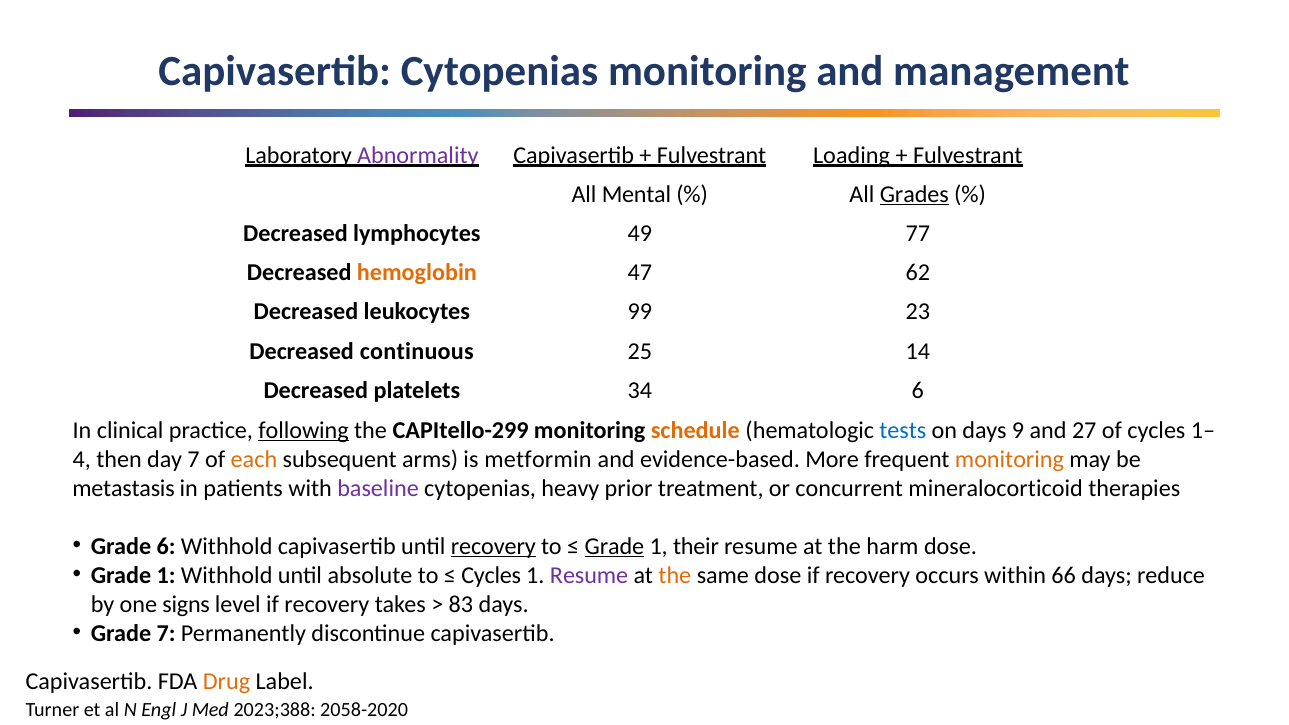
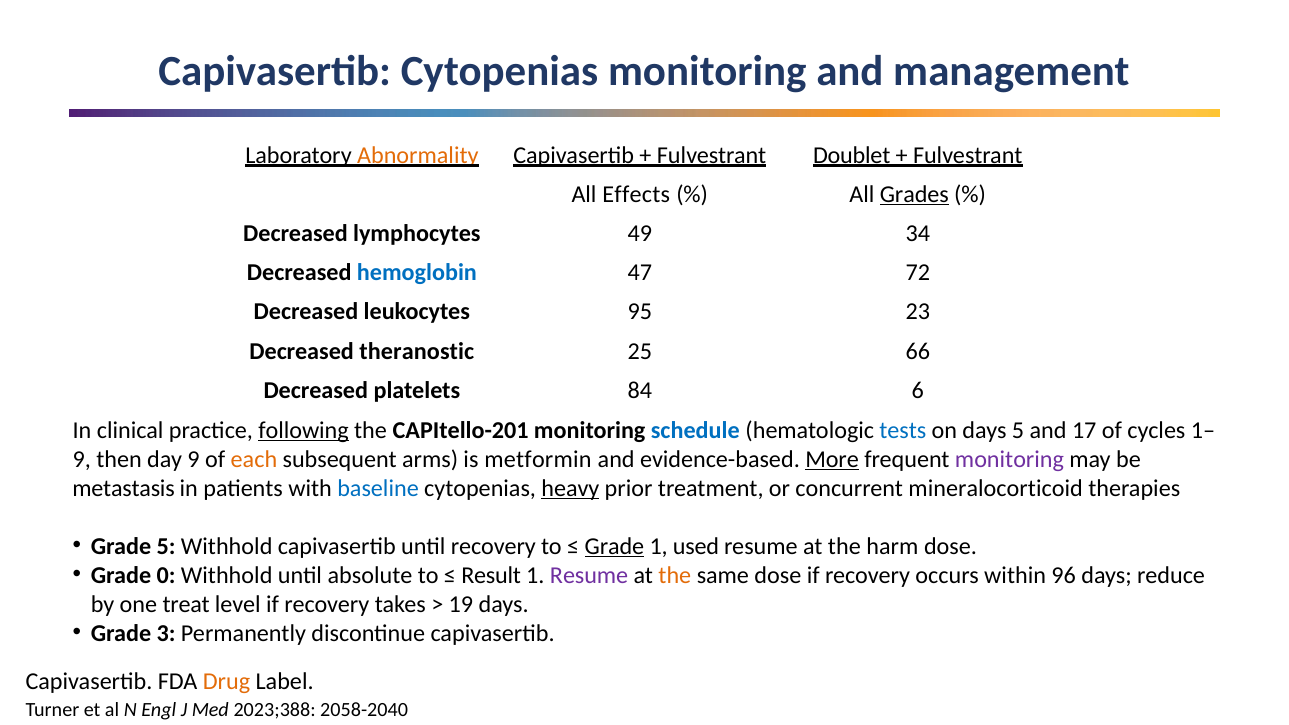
Abnormality colour: purple -> orange (418, 155)
Loading: Loading -> Doublet (852, 155)
Mental: Mental -> Effects (636, 194)
77: 77 -> 34 (918, 233)
hemoglobin colour: orange -> blue (417, 273)
62: 62 -> 72 (918, 273)
99: 99 -> 95 (640, 312)
continuous: continuous -> theranostic (417, 351)
14: 14 -> 66 (918, 351)
34: 34 -> 84 (640, 390)
CAPItello-299: CAPItello-299 -> CAPItello-201 (461, 430)
schedule colour: orange -> blue (695, 430)
days 9: 9 -> 5 (1018, 430)
27: 27 -> 17 (1084, 430)
4: 4 -> 9 (82, 459)
day 7: 7 -> 9 (194, 459)
More underline: none -> present (832, 459)
monitoring colour: orange -> purple (1009, 459)
baseline colour: purple -> blue (378, 488)
heavy underline: none -> present (570, 488)
Grade 6: 6 -> 5 (166, 546)
recovery underline: present -> none (493, 546)
their: their -> used (696, 546)
1: 1 -> 0 (166, 575)
Cycles: Cycles -> Result (491, 575)
66: 66 -> 96 (1064, 575)
signs: signs -> treat (186, 604)
83: 83 -> 19 (461, 604)
Grade 7: 7 -> 3 (166, 633)
2058-2020: 2058-2020 -> 2058-2040 (364, 710)
